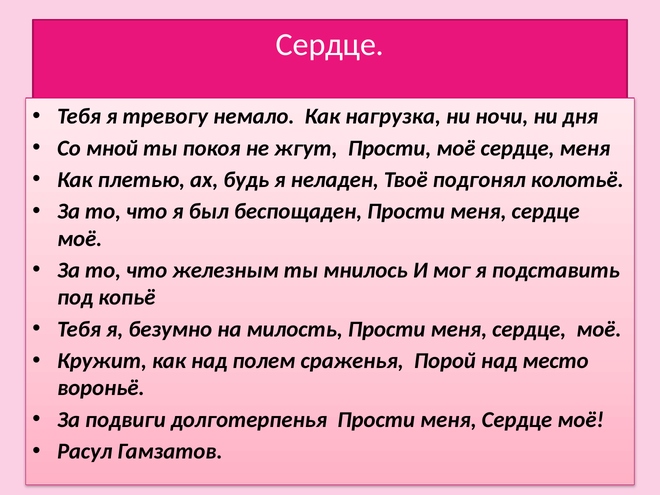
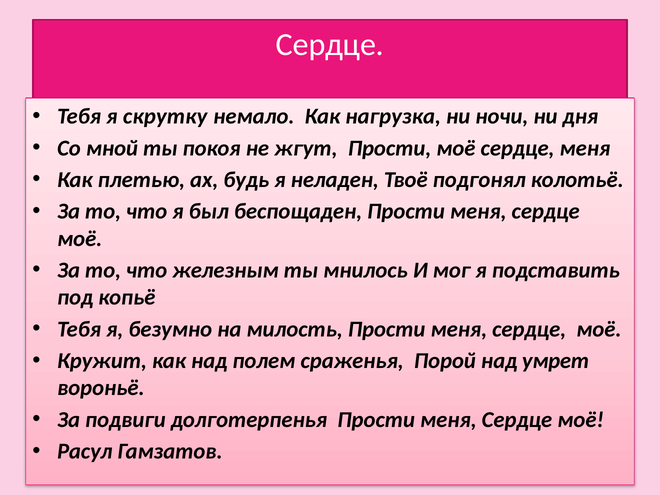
тревогу: тревогу -> скрутку (165, 116)
место: место -> умрет (556, 361)
